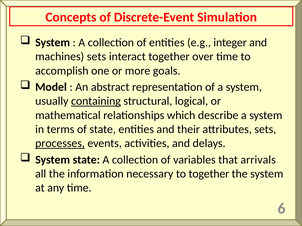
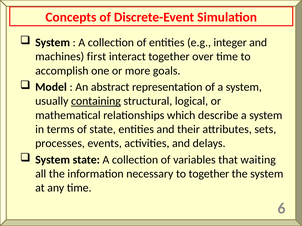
machines sets: sets -> first (96, 57)
processes underline: present -> none (60, 144)
arrivals: arrivals -> waiting (258, 160)
